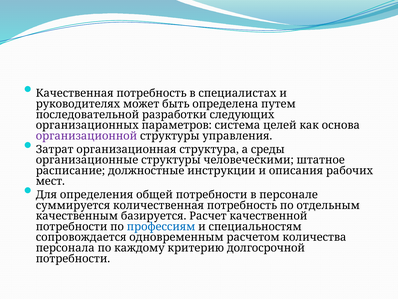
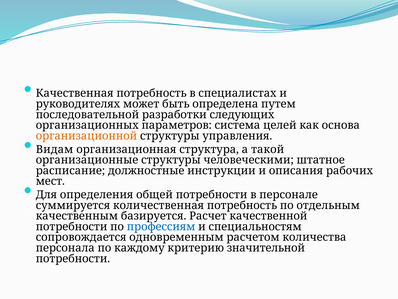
организационной colour: purple -> orange (86, 136)
Затрат: Затрат -> Видам (55, 149)
среды: среды -> такой (268, 149)
долгосрочной: долгосрочной -> значительной (266, 248)
